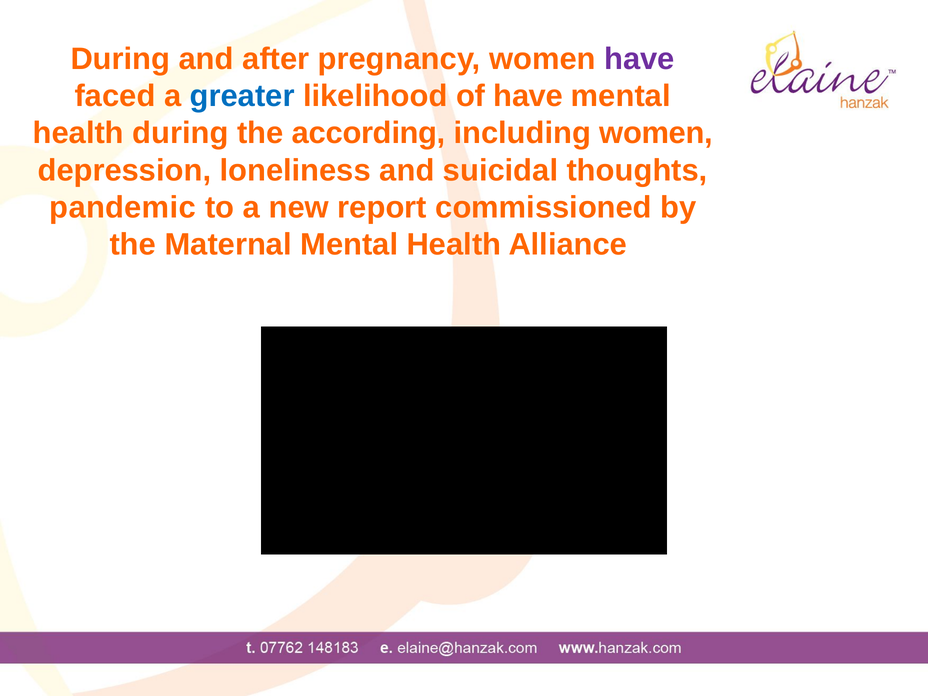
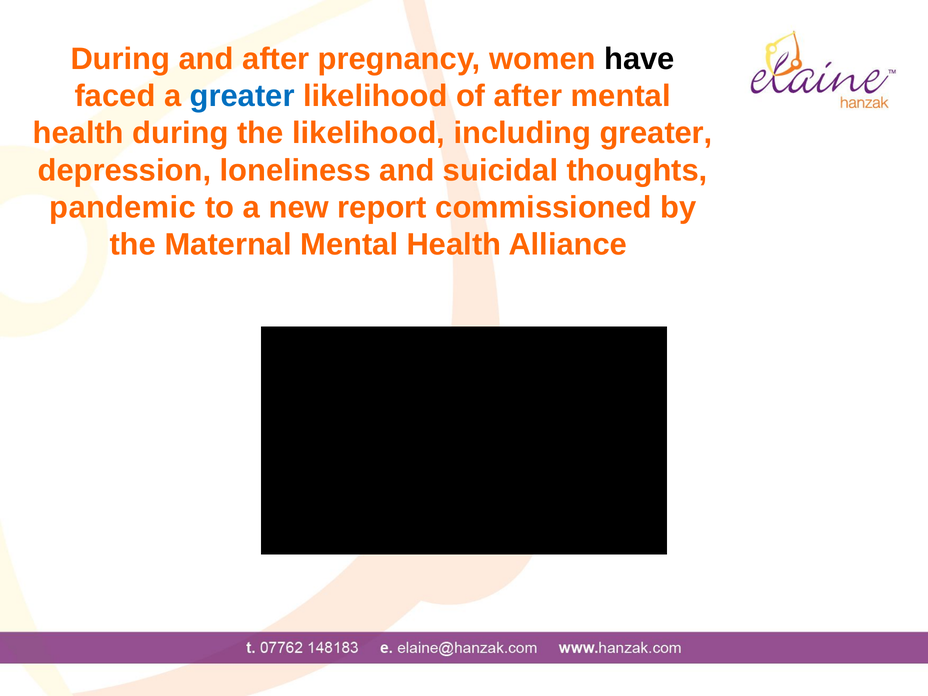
have colour: purple -> black (639, 59)
of have: have -> after (528, 96)
the according: according -> likelihood (369, 133)
including women: women -> greater (656, 133)
